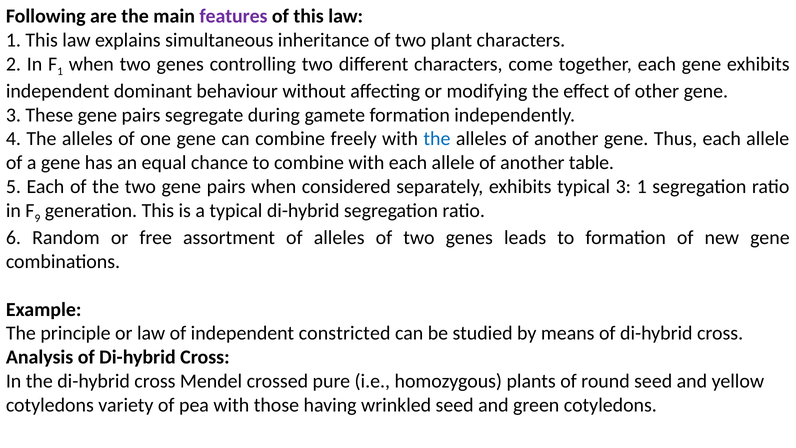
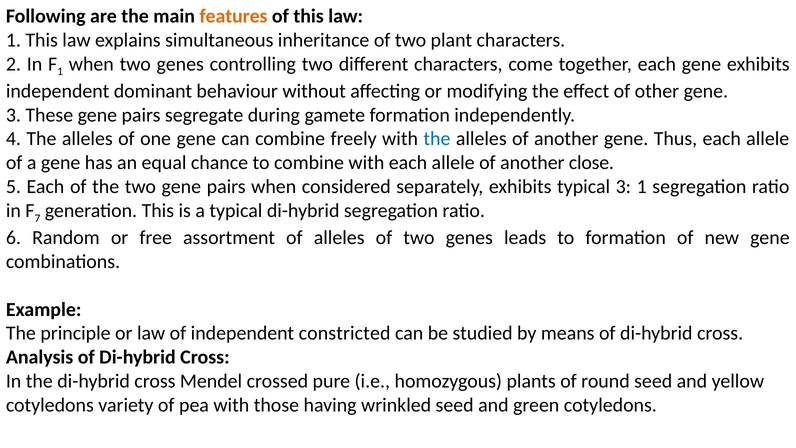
features colour: purple -> orange (233, 16)
table: table -> close (591, 163)
9: 9 -> 7 (37, 218)
